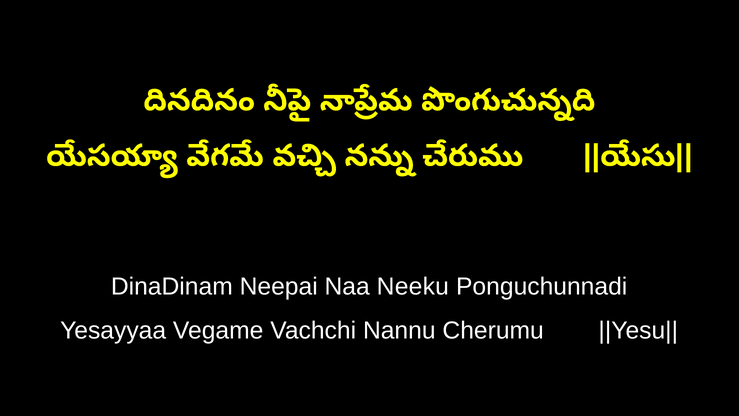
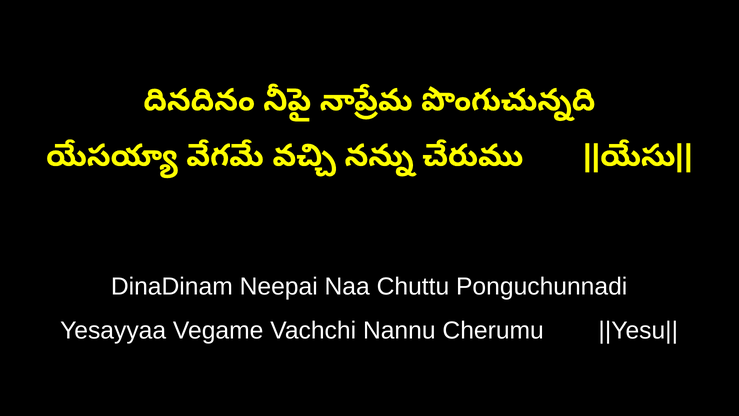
Neeku: Neeku -> Chuttu (413, 286)
